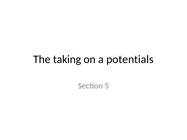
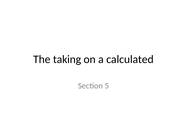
potentials: potentials -> calculated (130, 59)
